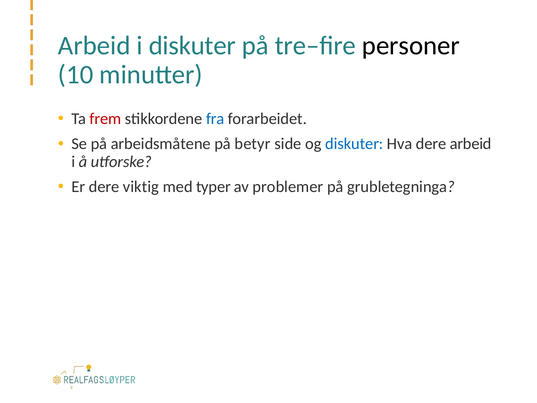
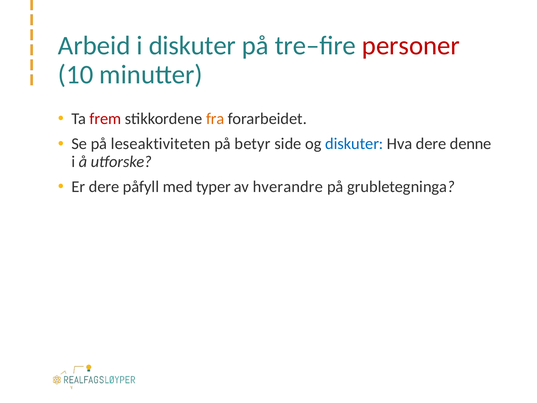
personer colour: black -> red (411, 46)
fra colour: blue -> orange (215, 119)
arbeidsmåtene: arbeidsmåtene -> leseaktiviteten (161, 144)
dere arbeid: arbeid -> denne (471, 144)
viktig: viktig -> påfyll (141, 187)
problemer: problemer -> hverandre (288, 187)
